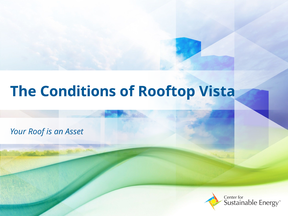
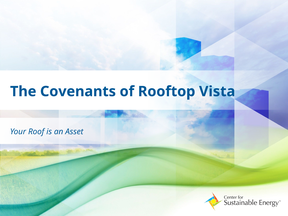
Conditions: Conditions -> Covenants (78, 91)
